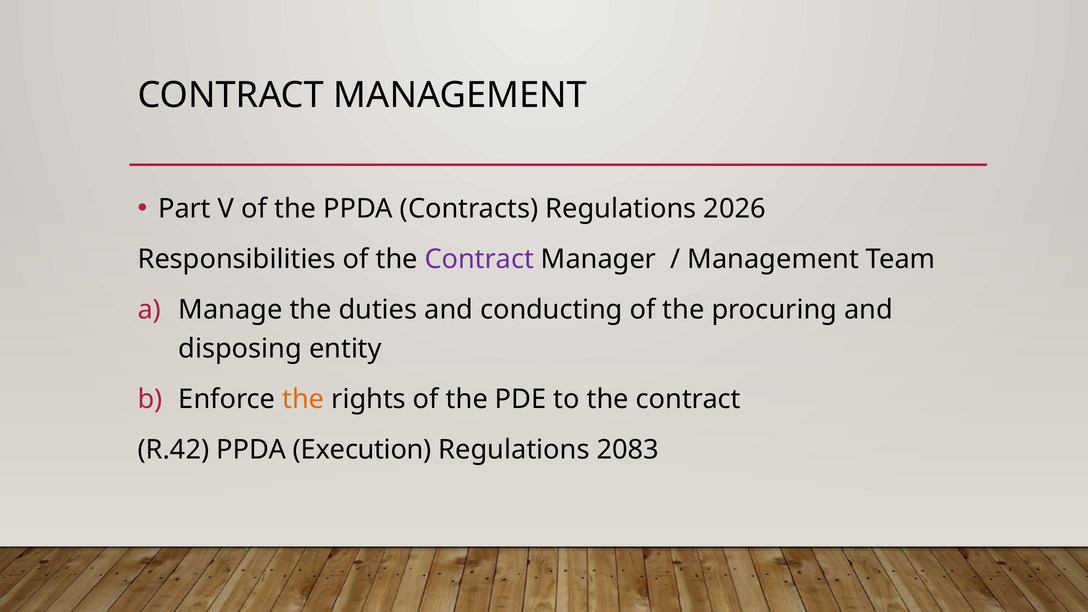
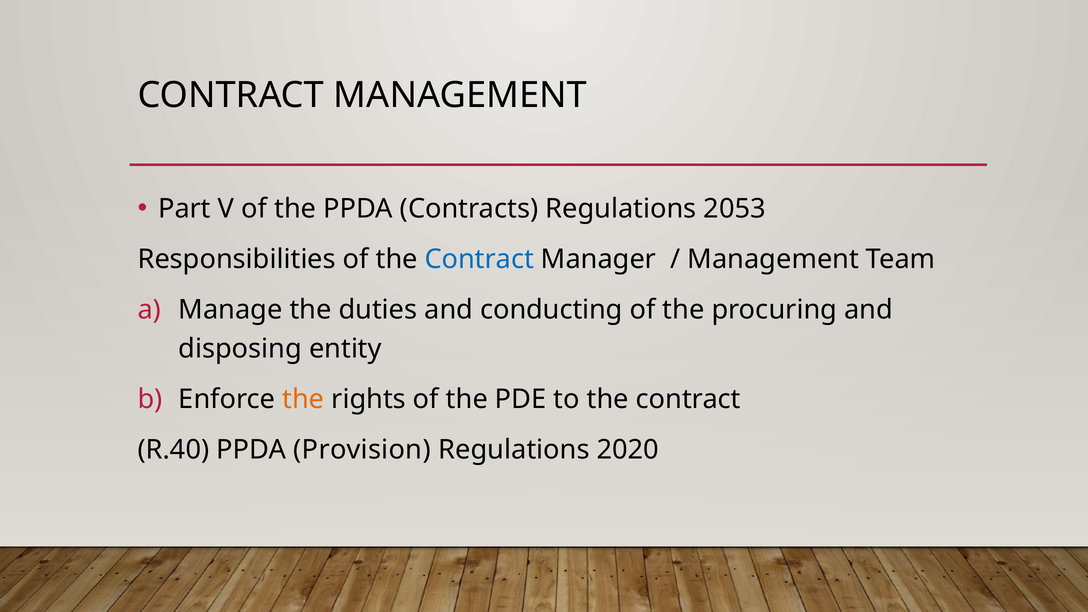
2026: 2026 -> 2053 (735, 209)
Contract colour: purple -> blue (479, 259)
R.42: R.42 -> R.40 (173, 450)
Execution: Execution -> Provision (362, 450)
2083: 2083 -> 2020 (628, 450)
